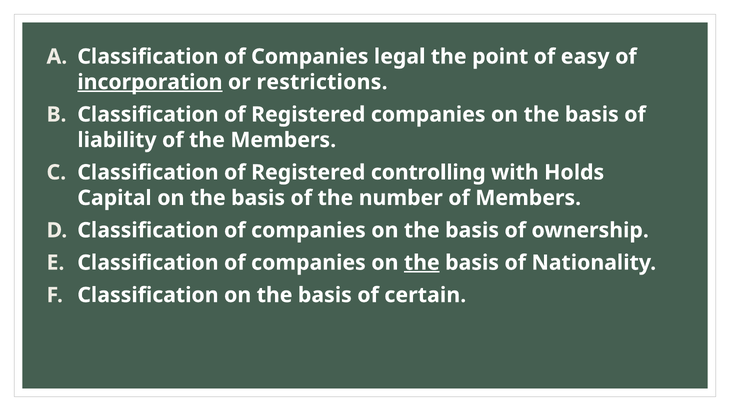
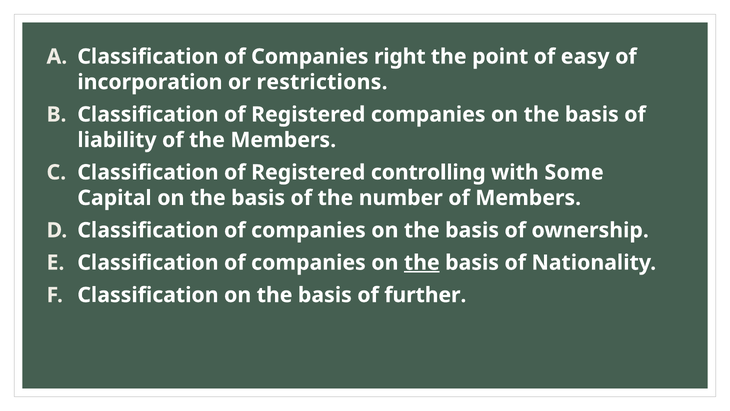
legal: legal -> right (400, 57)
incorporation underline: present -> none (150, 82)
Holds: Holds -> Some (574, 172)
certain: certain -> further (425, 295)
